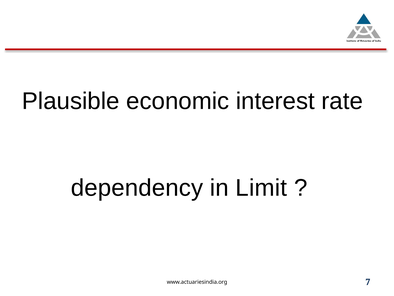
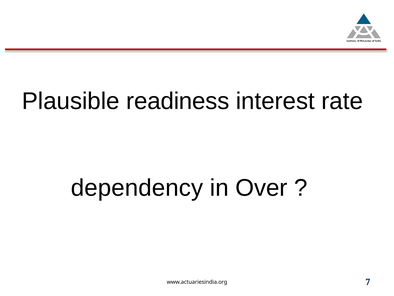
economic: economic -> readiness (178, 101)
Limit: Limit -> Over (261, 188)
